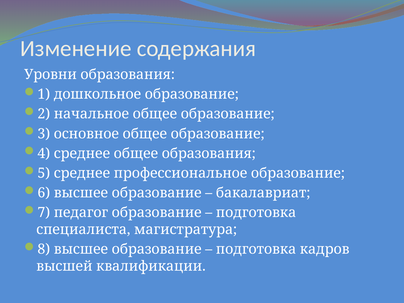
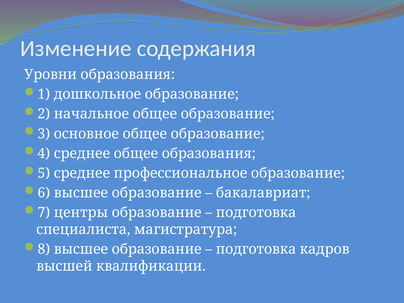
педагог: педагог -> центры (81, 213)
